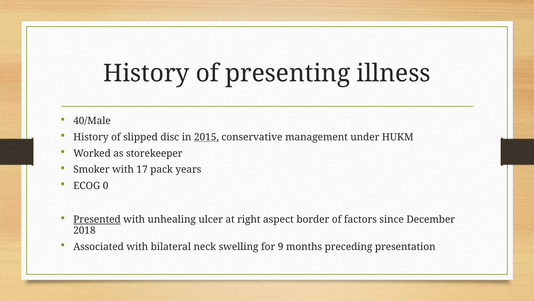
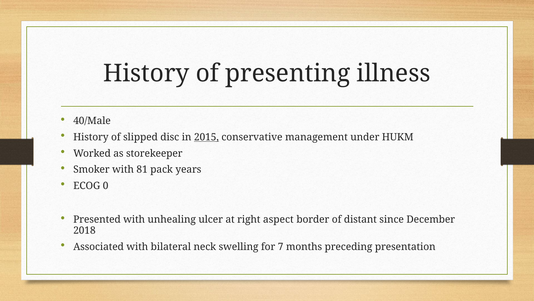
17: 17 -> 81 (142, 169)
Presented underline: present -> none (97, 219)
factors: factors -> distant (360, 219)
9: 9 -> 7 (281, 246)
